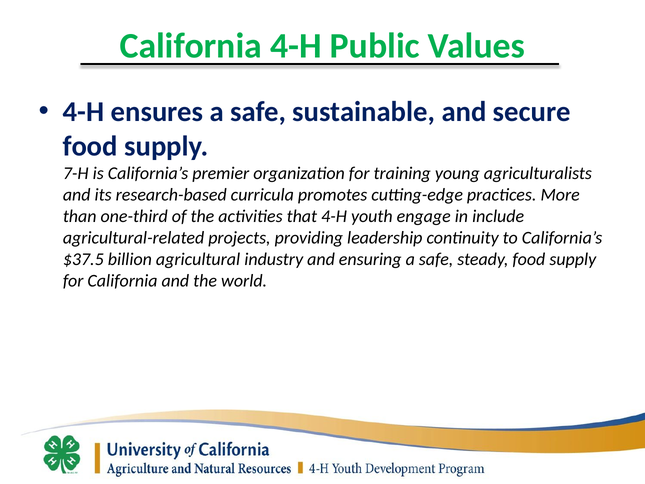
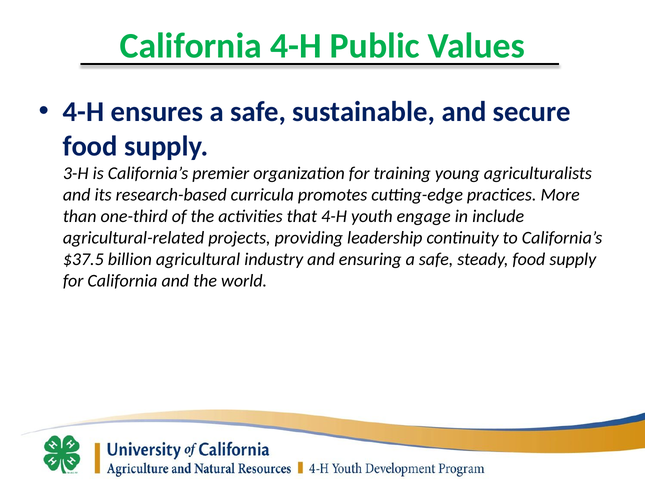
7-H: 7-H -> 3-H (76, 173)
